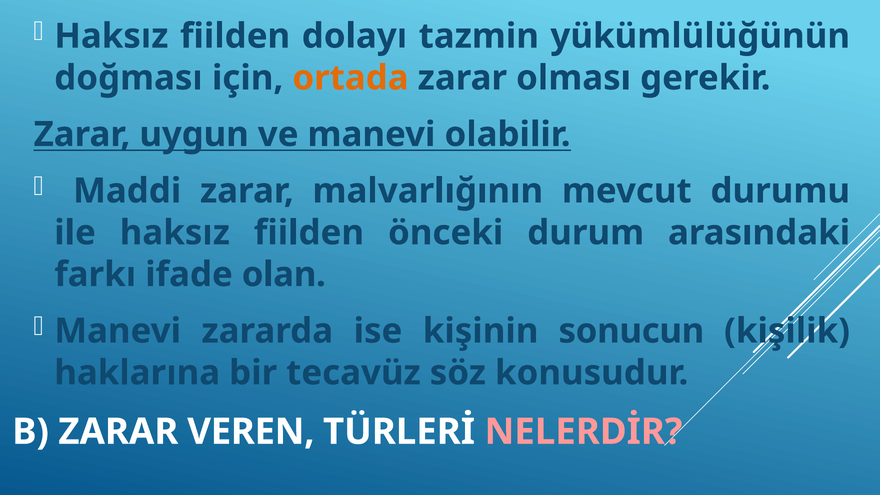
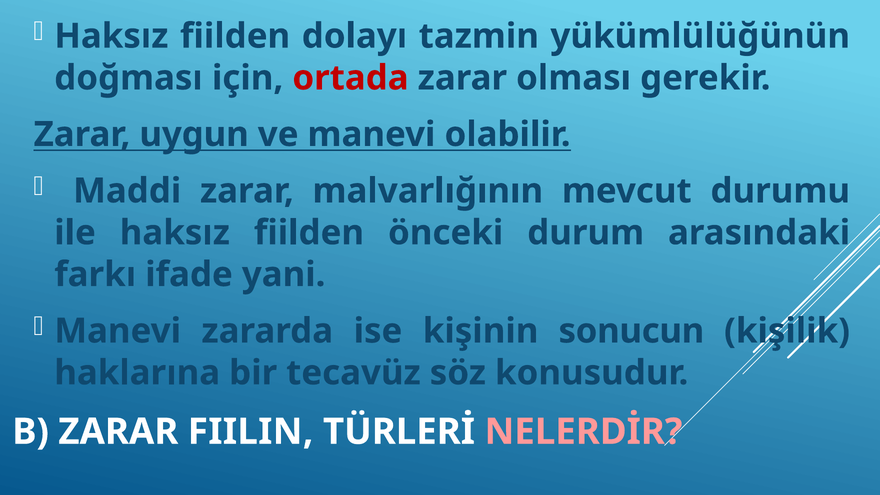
ortada colour: orange -> red (350, 78)
olan: olan -> yani (284, 275)
VEREN: VEREN -> FIILIN (251, 432)
